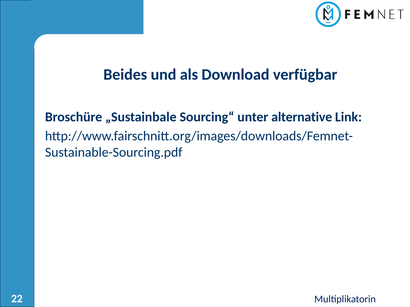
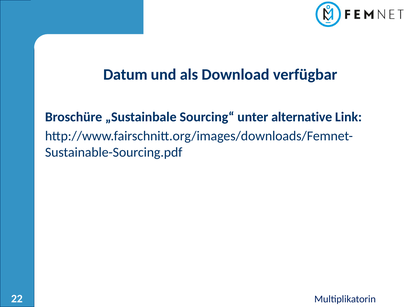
Beides: Beides -> Datum (125, 75)
